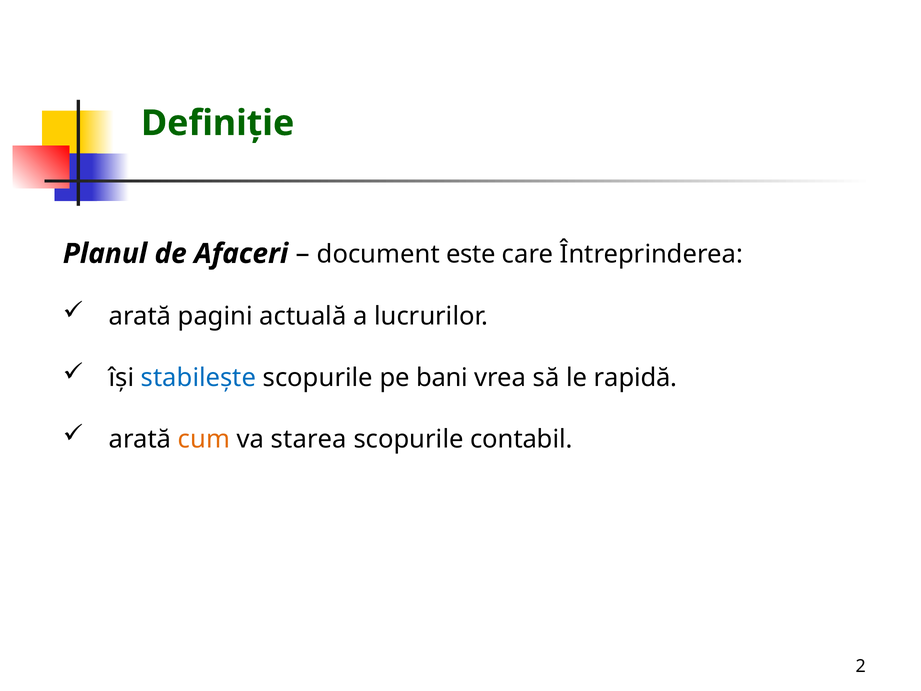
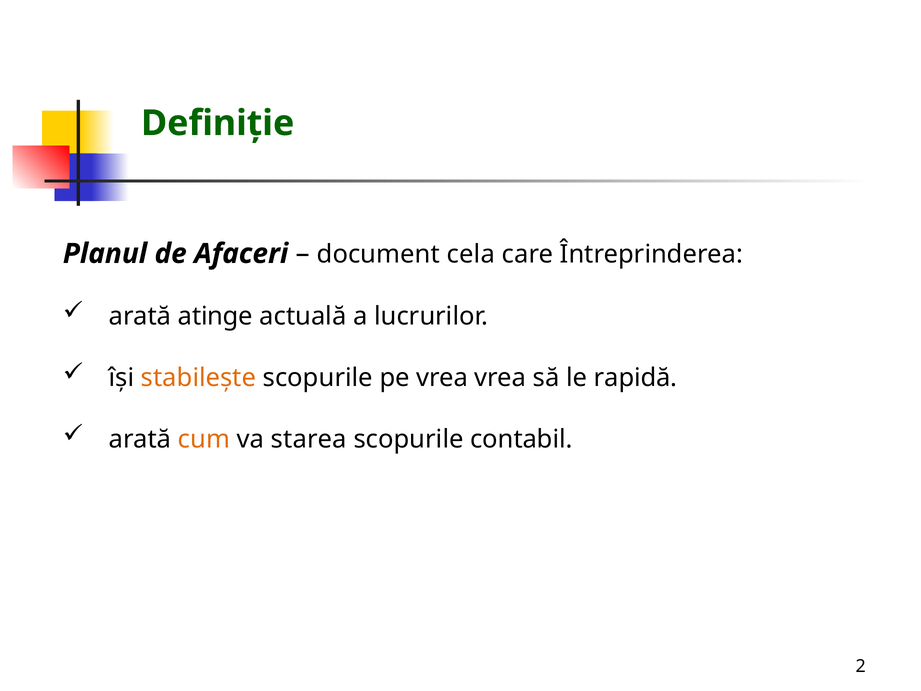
este: este -> cela (471, 254)
pagini: pagini -> atinge (215, 316)
stabileşte colour: blue -> orange (199, 378)
pe bani: bani -> vrea (442, 378)
